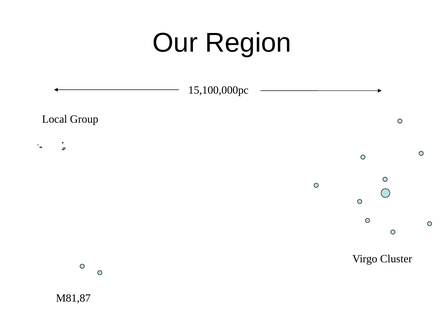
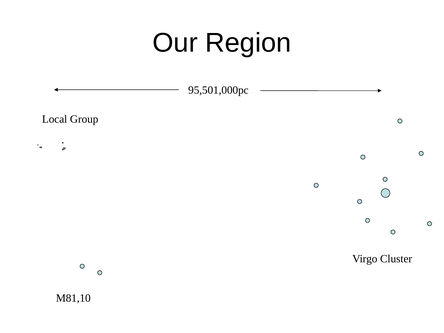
15,100,000pc: 15,100,000pc -> 95,501,000pc (218, 90)
M81,87: M81,87 -> M81,10 (73, 298)
